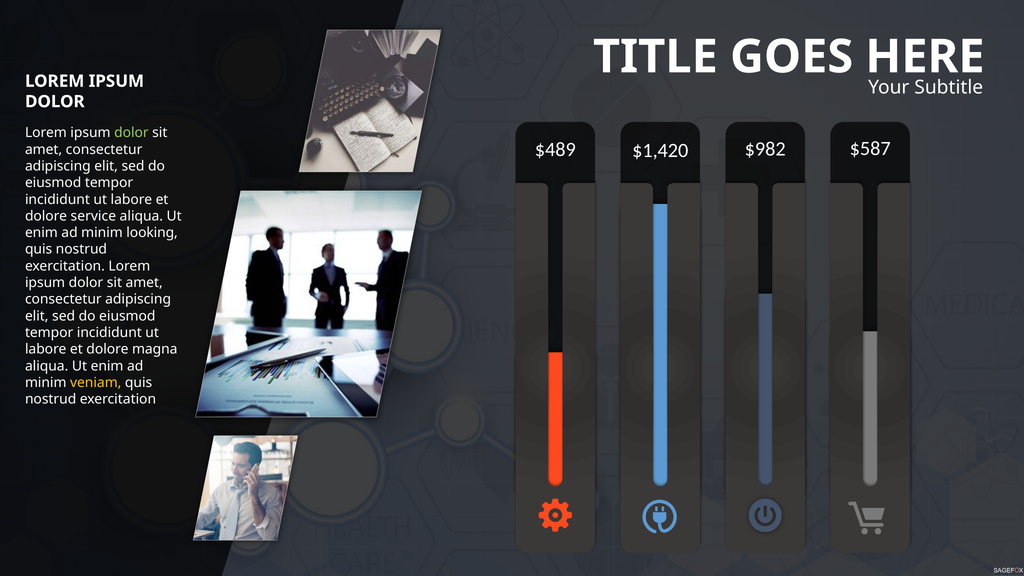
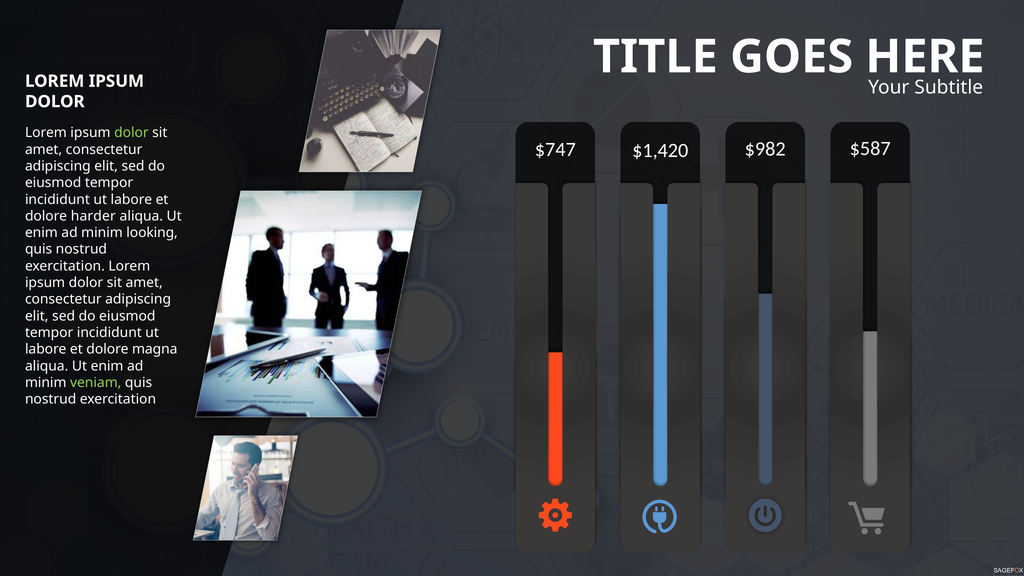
$489: $489 -> $747 (555, 149)
service: service -> harder (93, 216)
veniam colour: yellow -> light green (96, 383)
